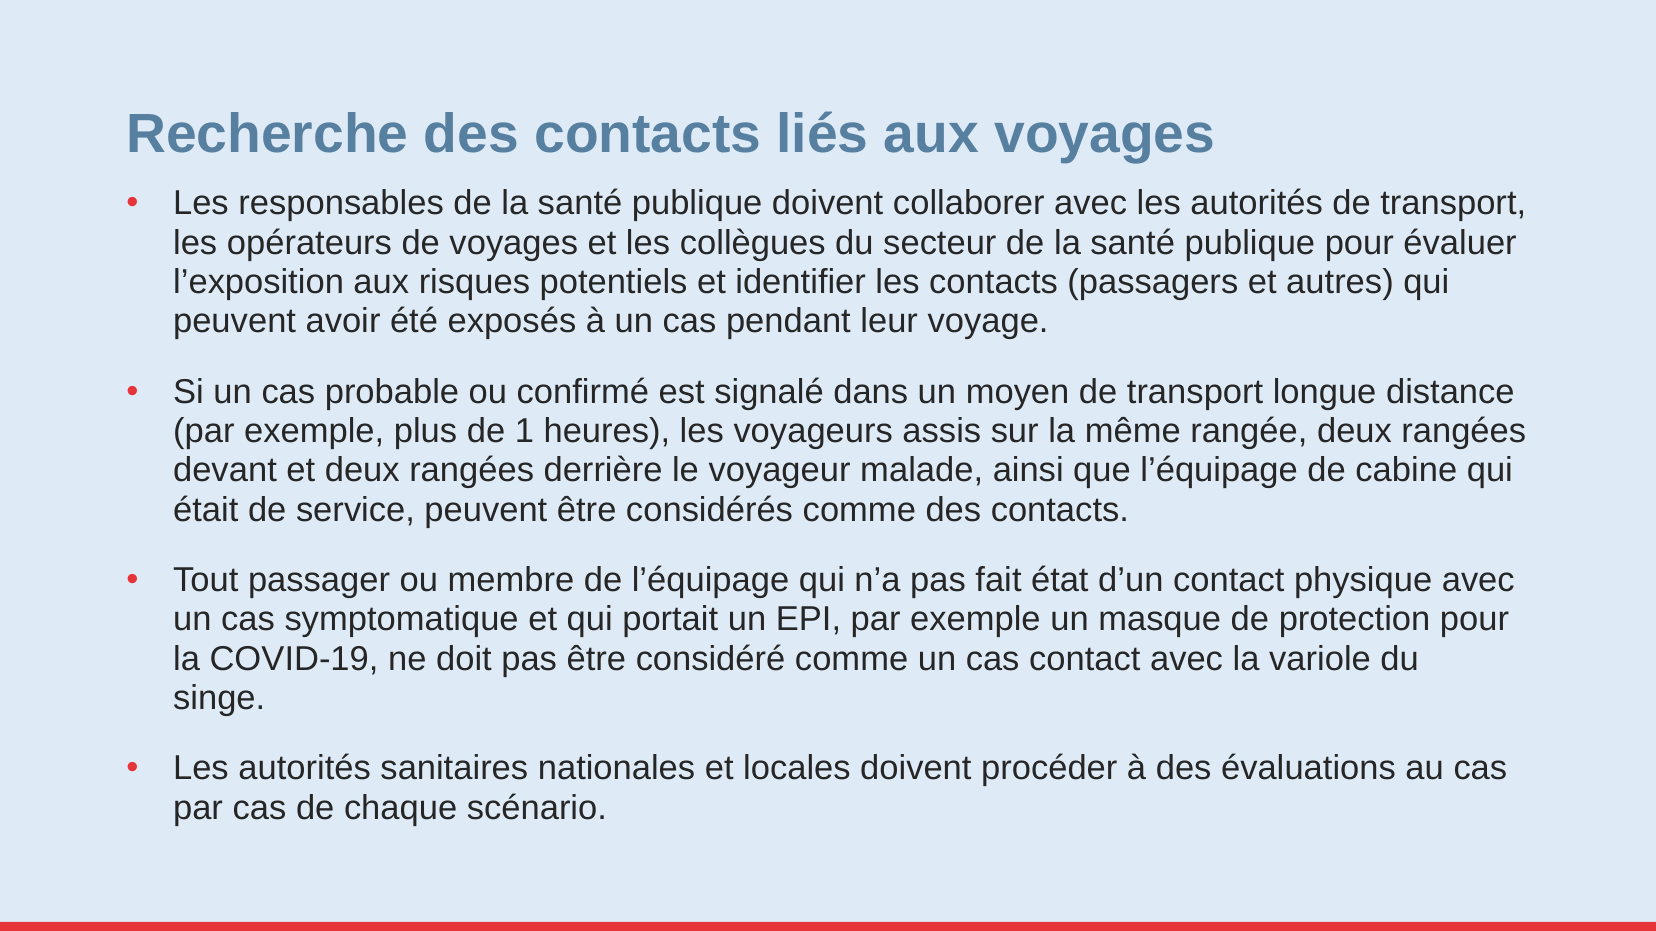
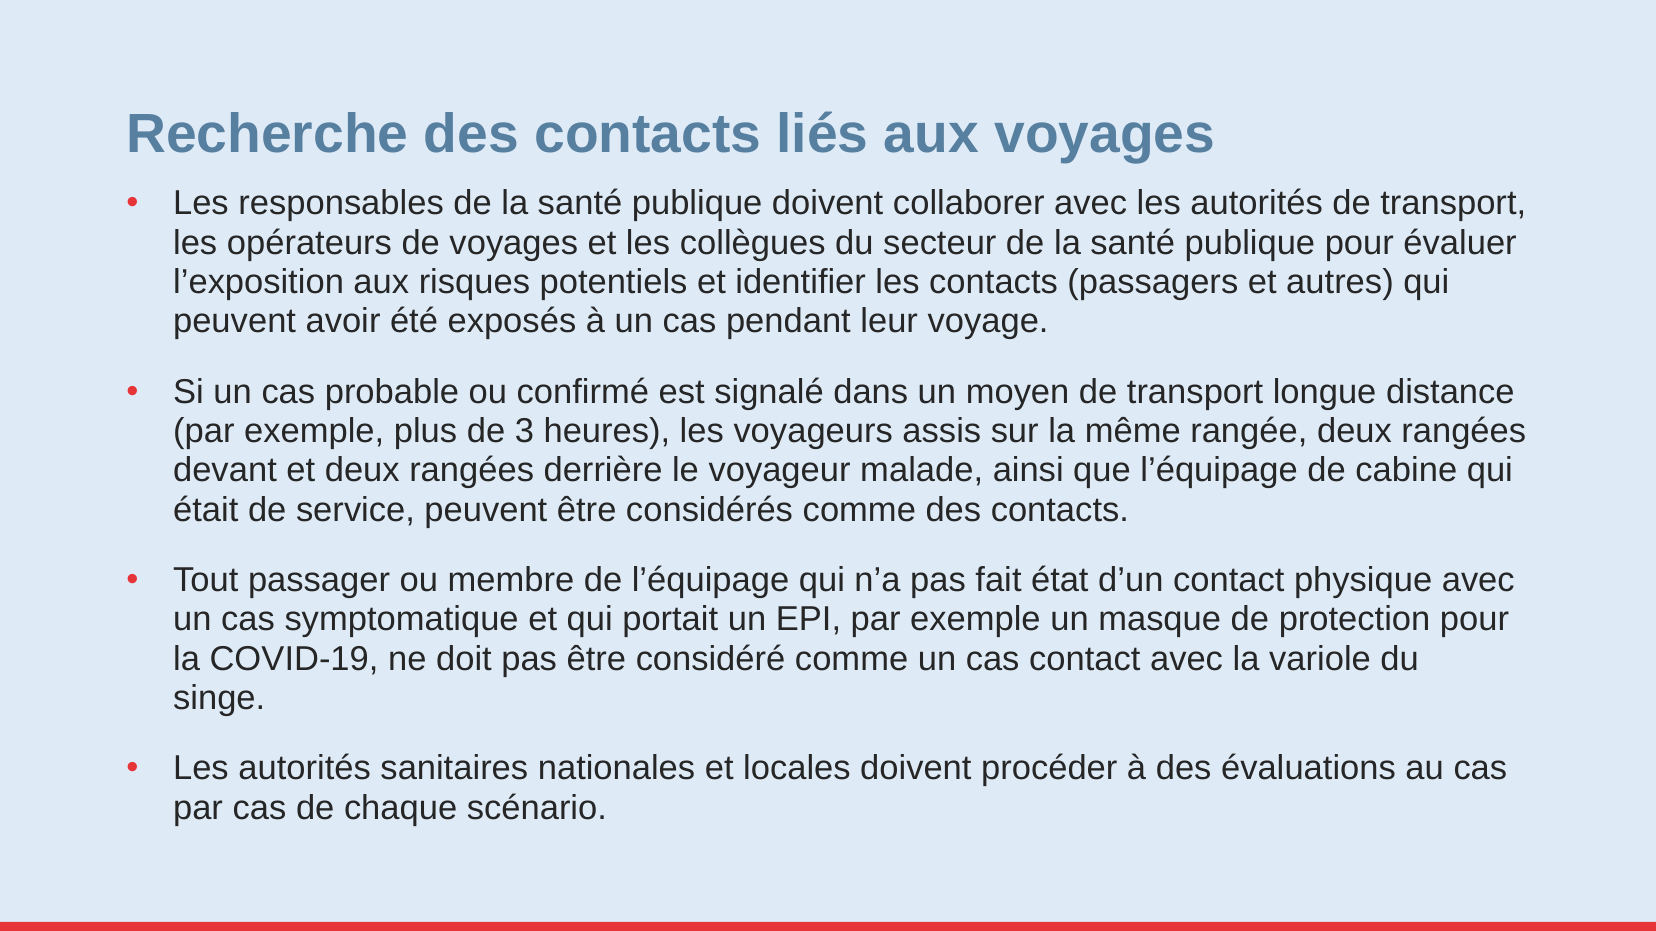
1: 1 -> 3 (524, 431)
